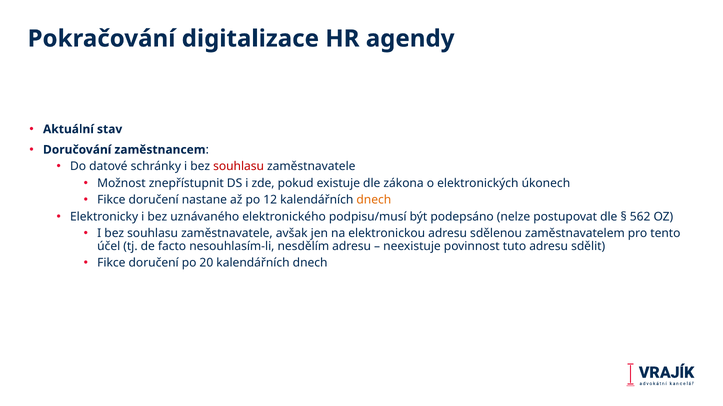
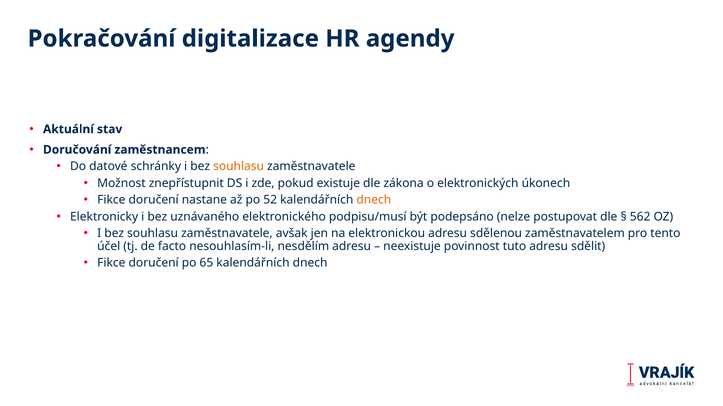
souhlasu colour: red -> orange (239, 167)
12: 12 -> 52 (270, 200)
20: 20 -> 65 (206, 263)
